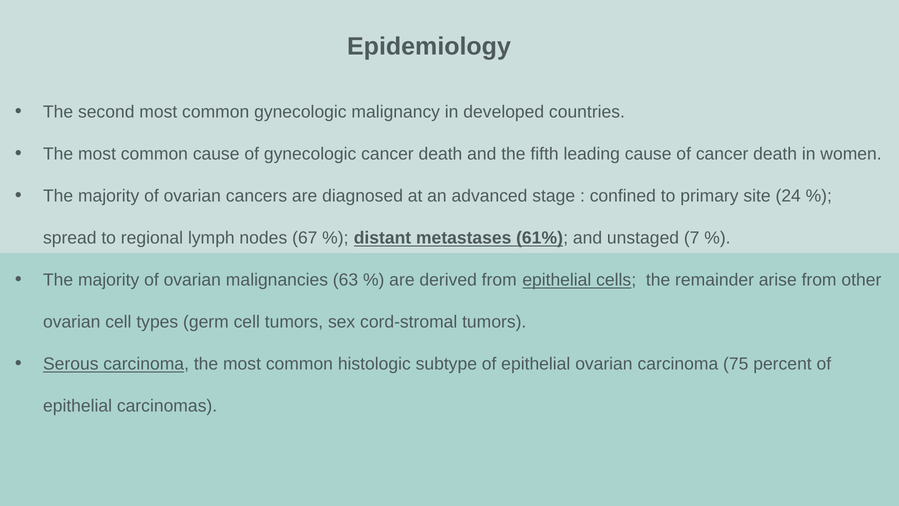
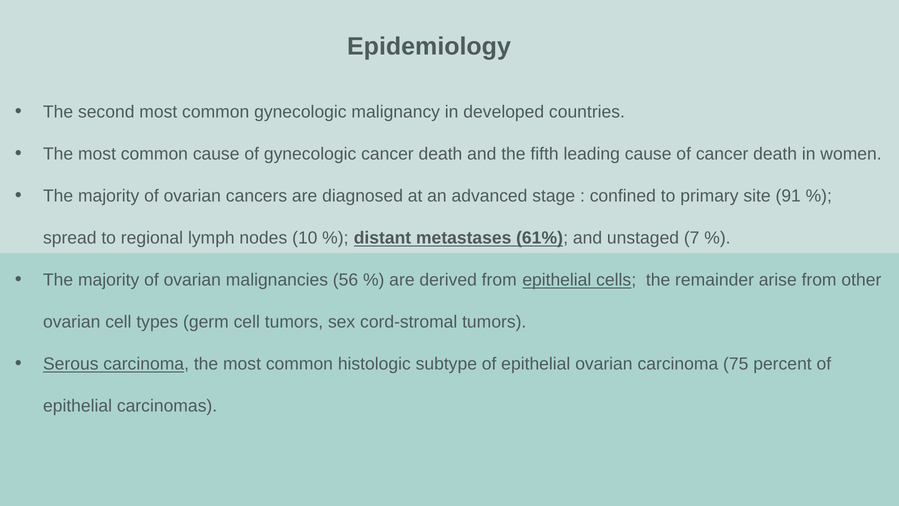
24: 24 -> 91 (788, 196)
67: 67 -> 10 (305, 238)
63: 63 -> 56 (345, 280)
